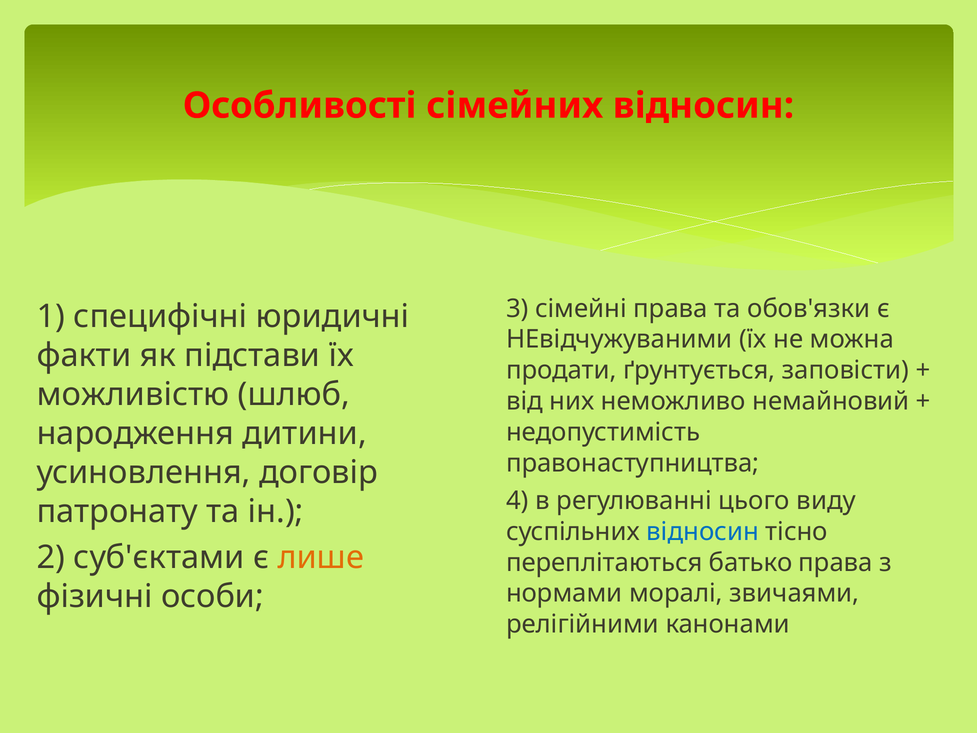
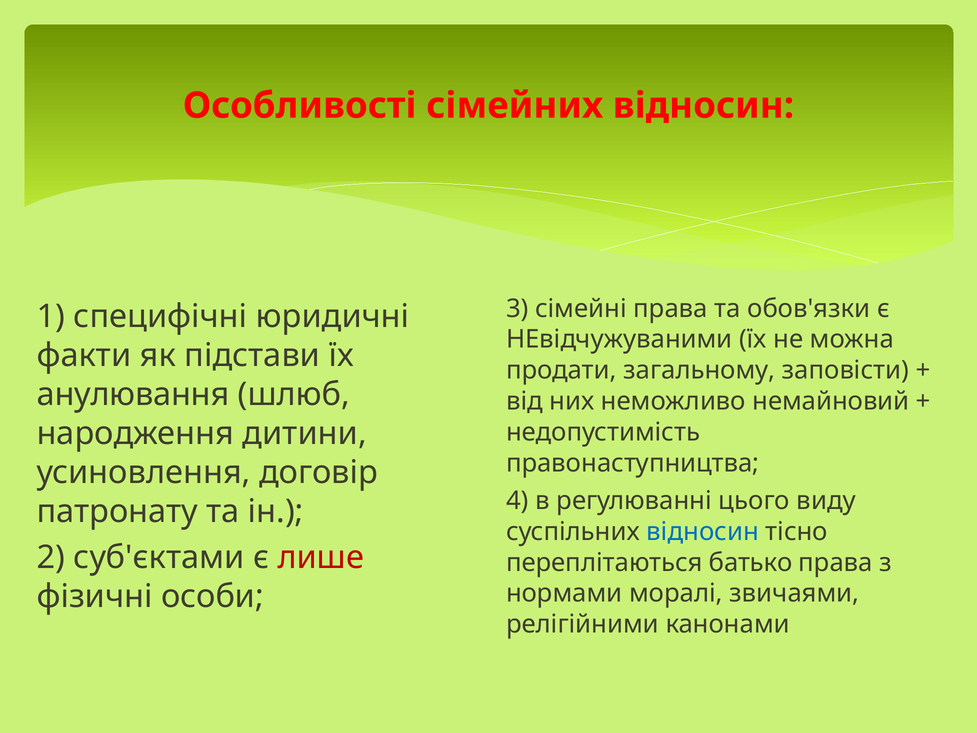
ґрунтується: ґрунтується -> загальному (699, 370)
можливістю: можливістю -> анулювання (133, 394)
лише colour: orange -> red (321, 557)
